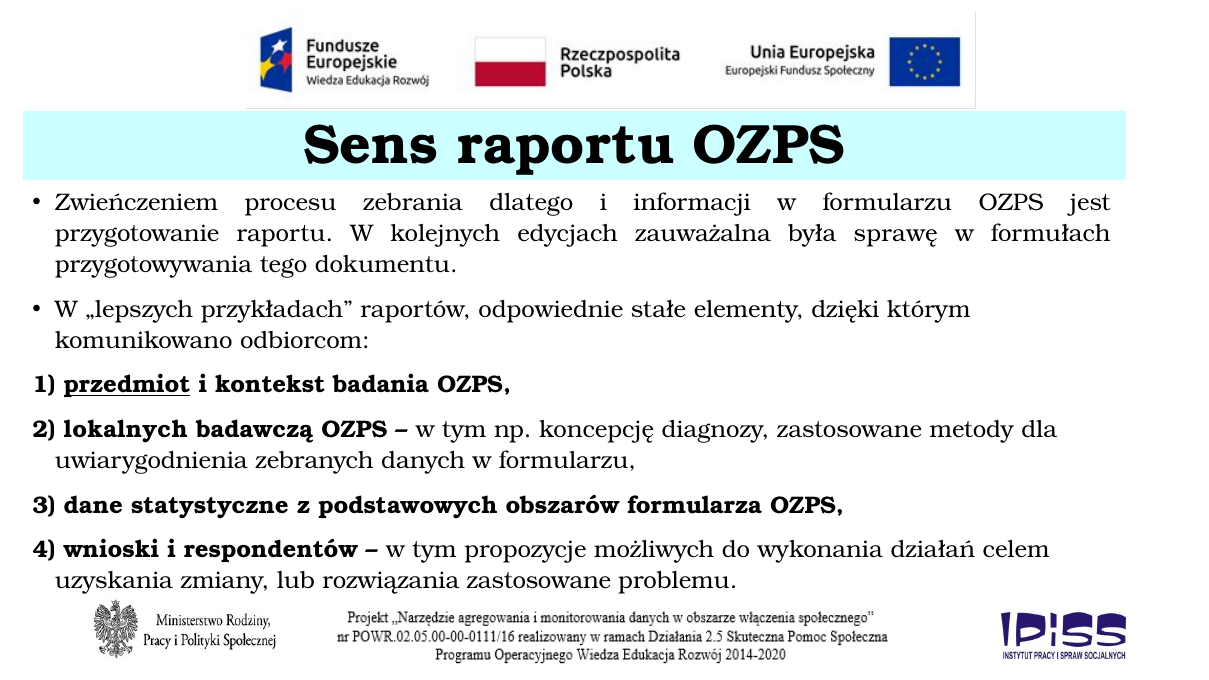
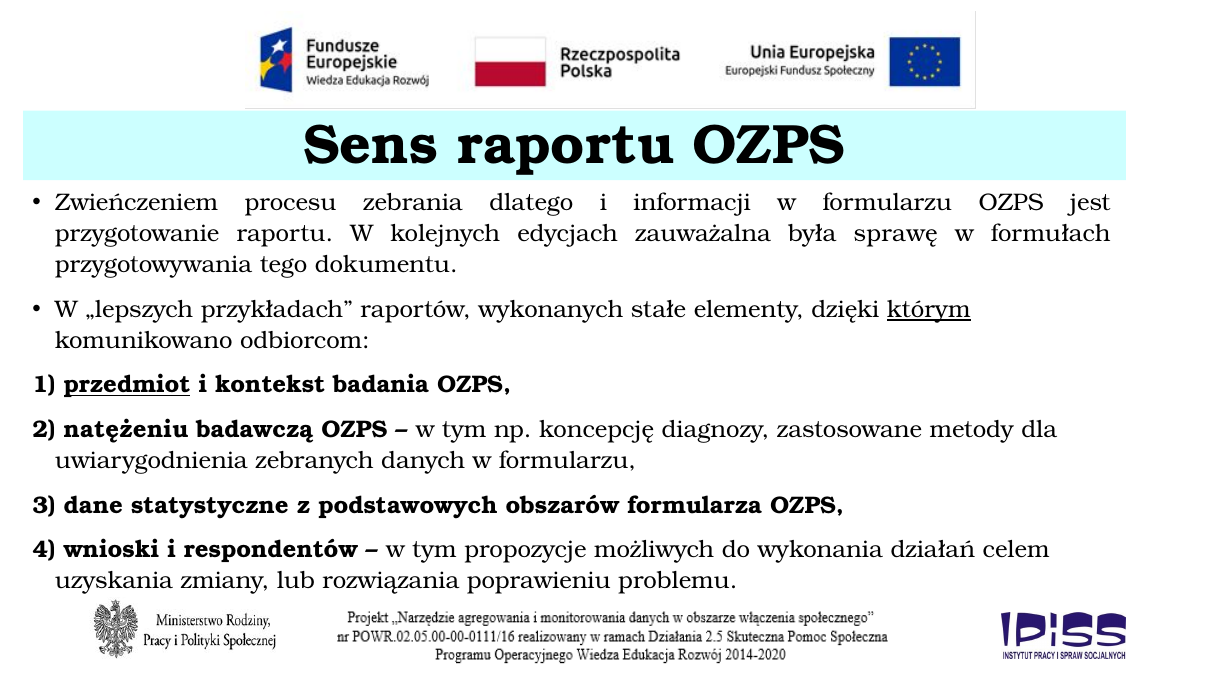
odpowiednie: odpowiednie -> wykonanych (551, 310)
którym underline: none -> present (929, 310)
lokalnych: lokalnych -> natężeniu (126, 430)
rozwiązania zastosowane: zastosowane -> poprawieniu (539, 581)
